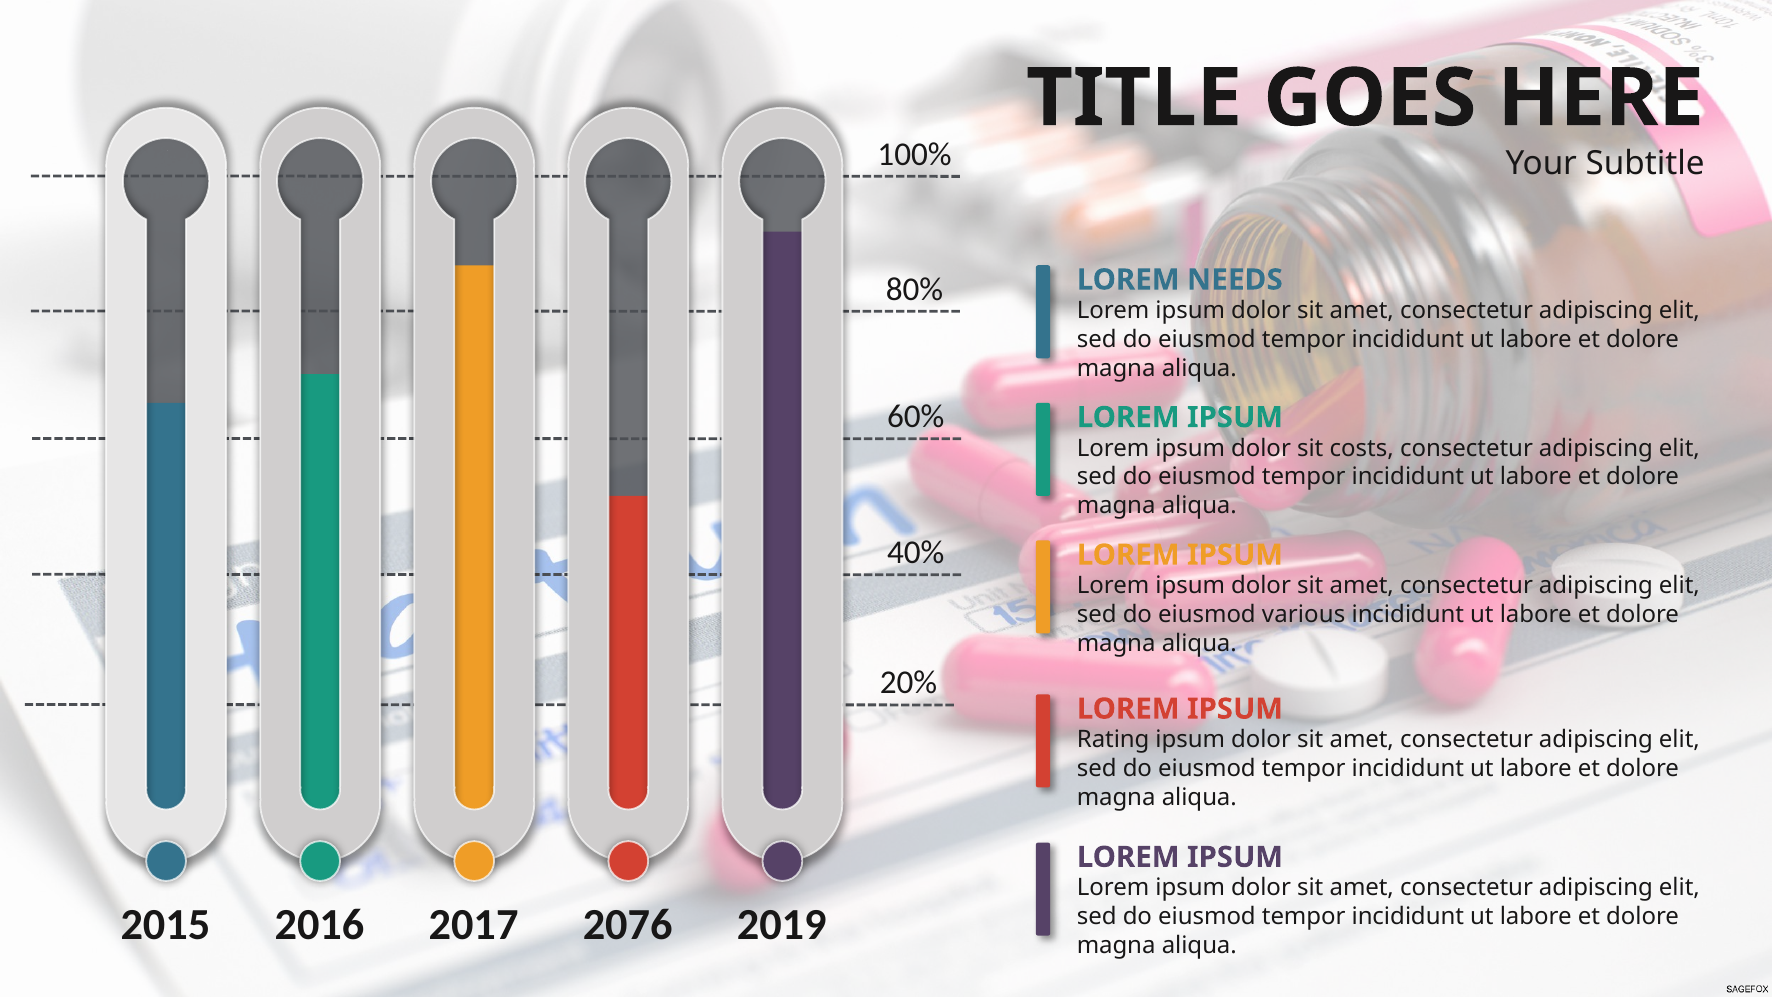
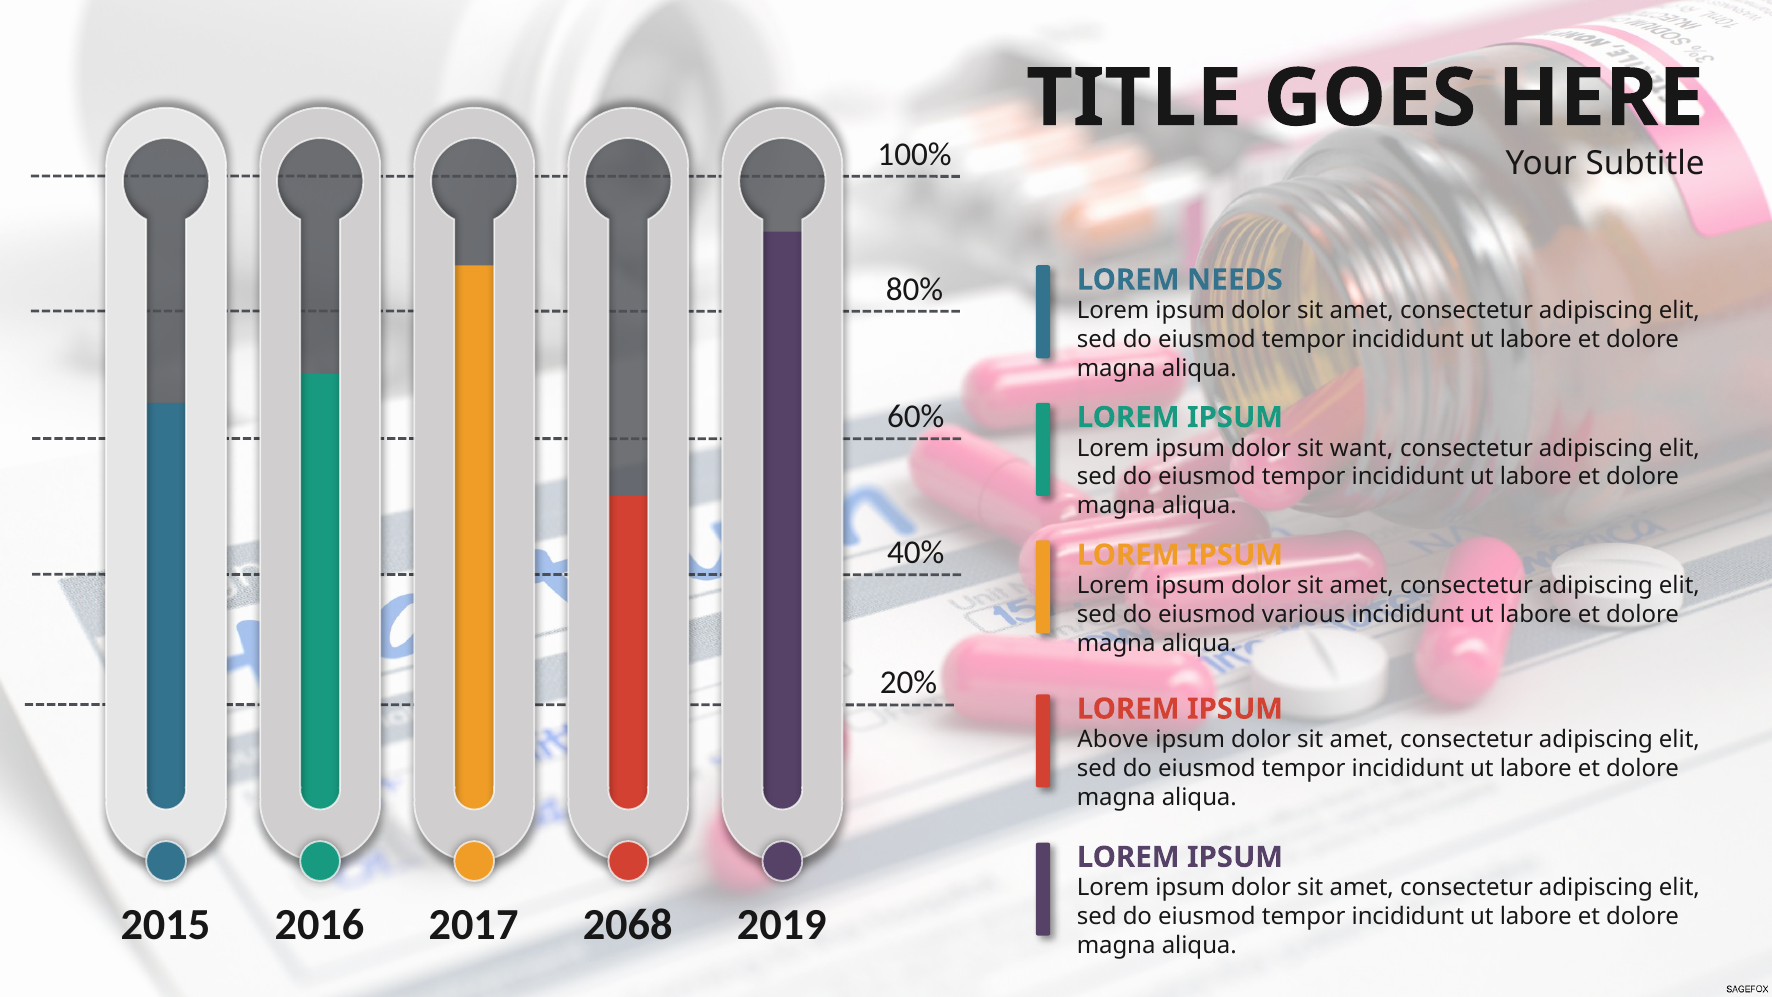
costs: costs -> want (1362, 448)
Rating: Rating -> Above (1113, 740)
2076: 2076 -> 2068 (628, 924)
